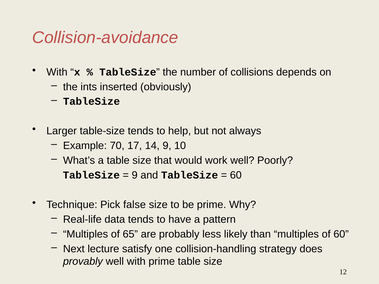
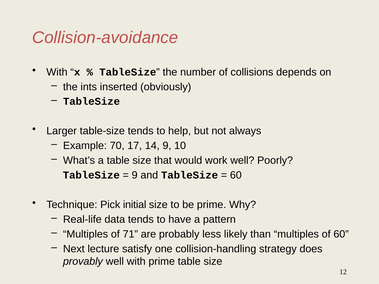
false: false -> initial (135, 205)
65: 65 -> 71 (130, 234)
